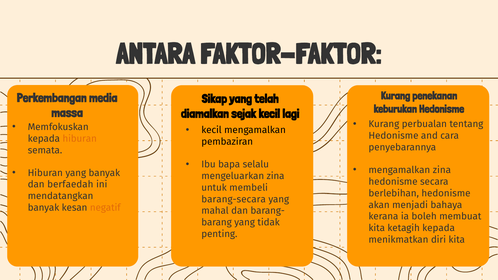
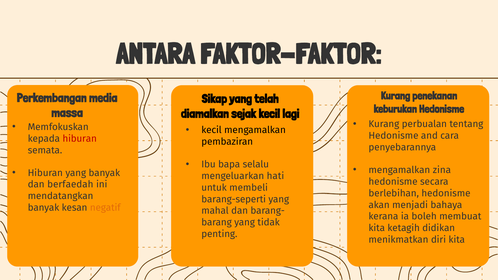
hiburan colour: orange -> red (80, 139)
mengeluarkan zina: zina -> hati (275, 176)
barang-secara: barang-secara -> barang-seperti (234, 199)
ketagih kepada: kepada -> didikan (439, 228)
